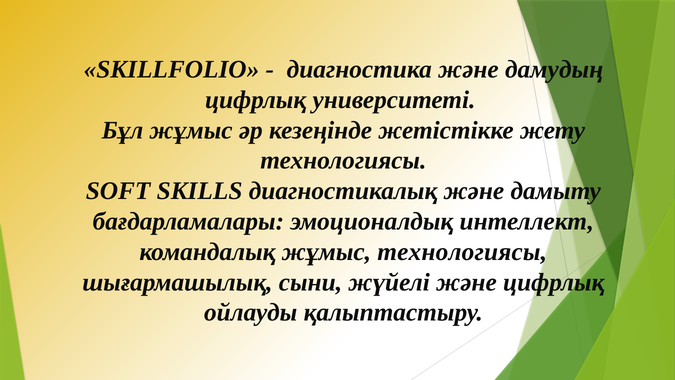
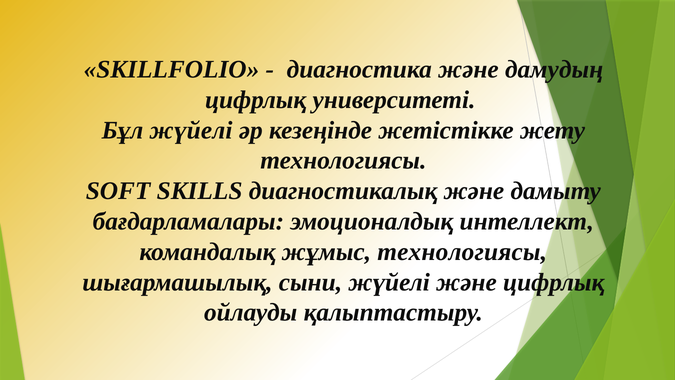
Бұл жұмыс: жұмыс -> жүйелі (191, 130)
